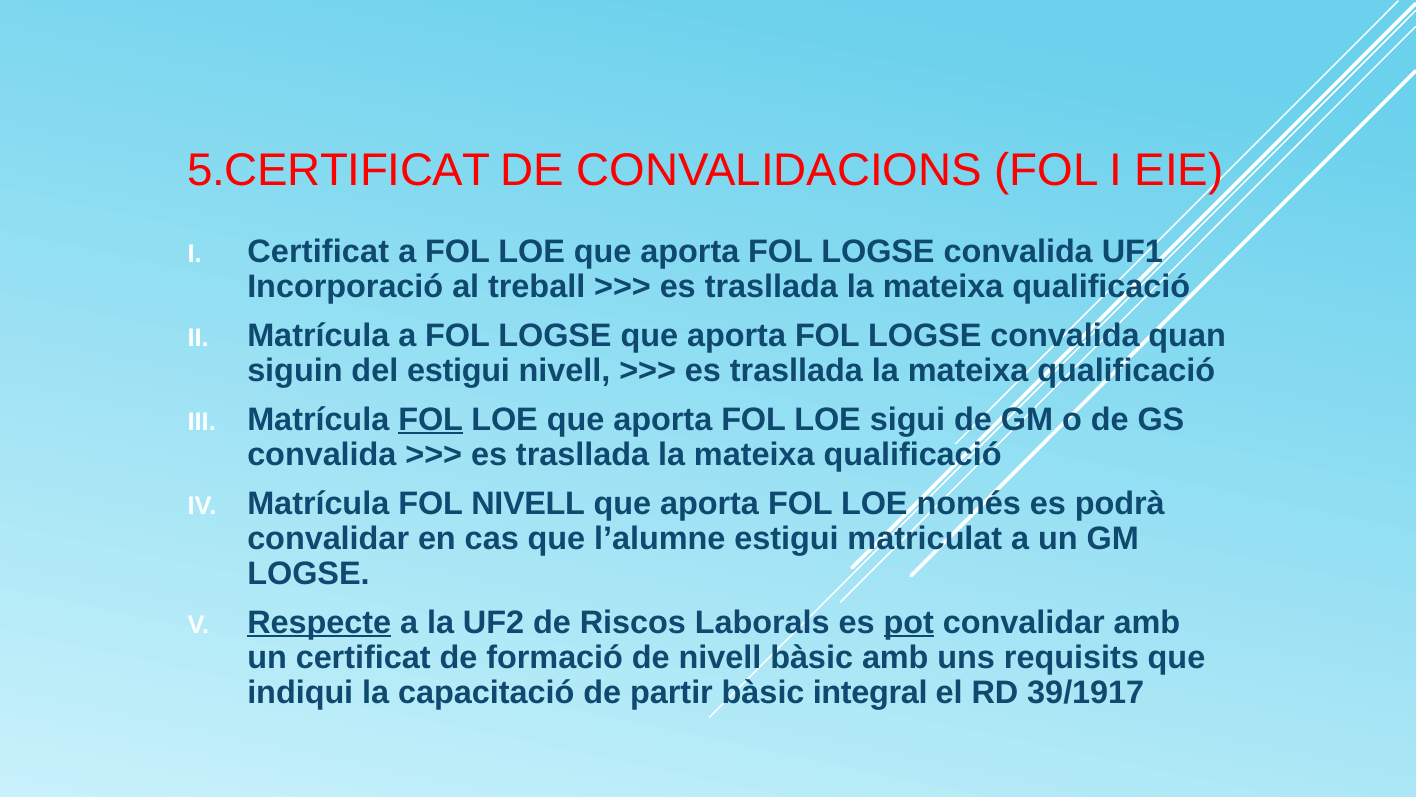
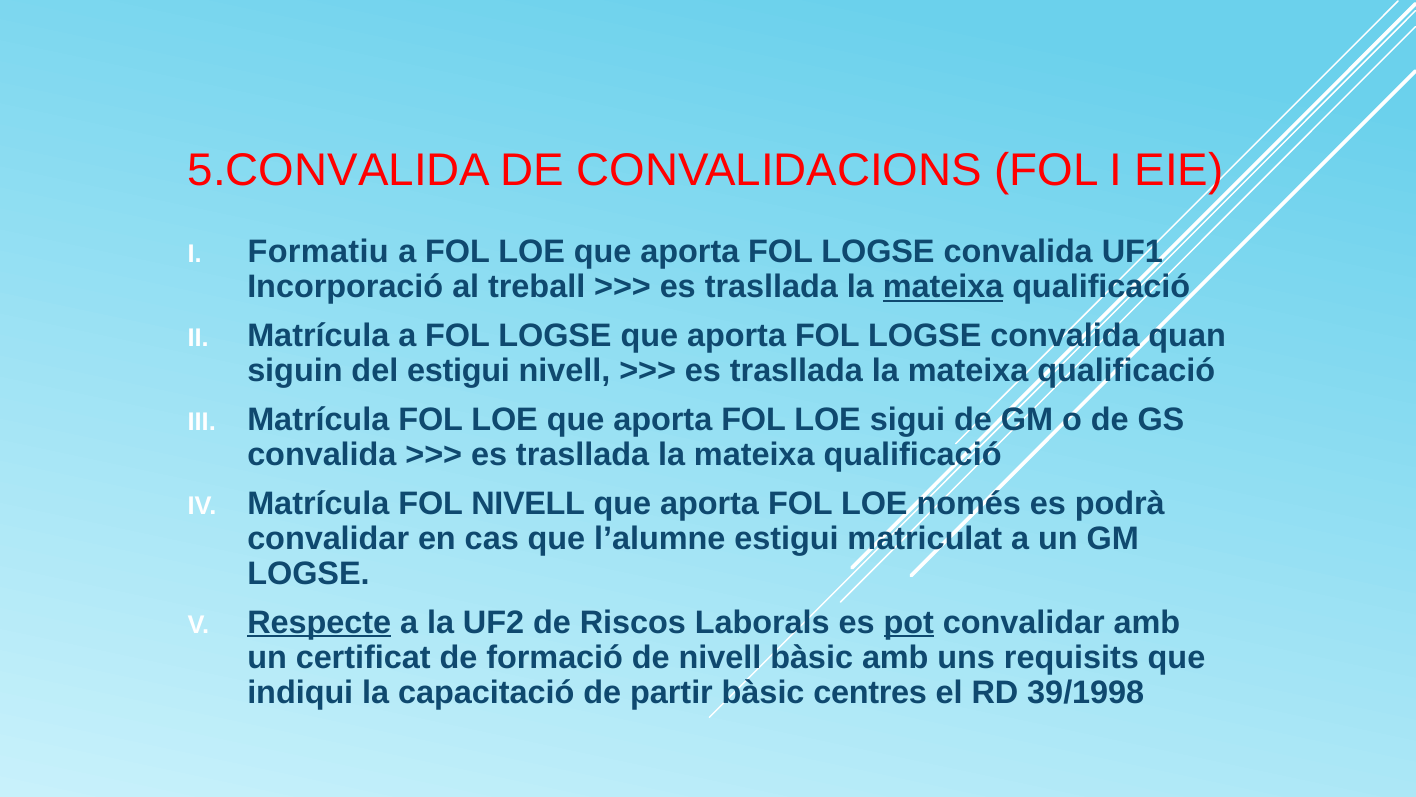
5.CERTIFICAT: 5.CERTIFICAT -> 5.CONVALIDA (339, 171)
I Certificat: Certificat -> Formatiu (318, 252)
mateixa underline: none -> present (943, 287)
FOL underline: present -> none (431, 419)
integral: integral -> centres (870, 692)
39/1917: 39/1917 -> 39/1998 (1086, 692)
